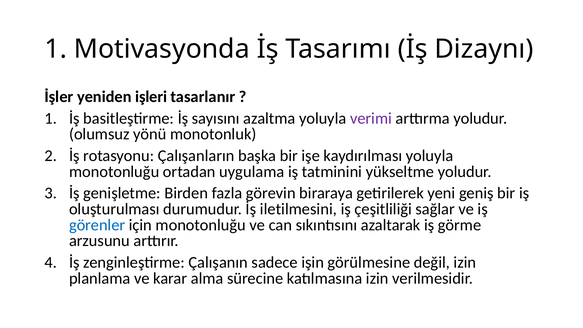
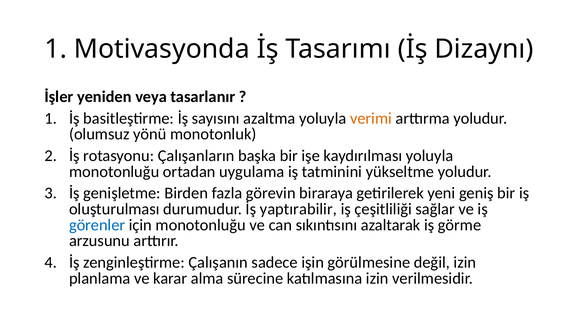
işleri: işleri -> veya (151, 97)
verimi colour: purple -> orange (371, 118)
iletilmesini: iletilmesini -> yaptırabilir (298, 209)
